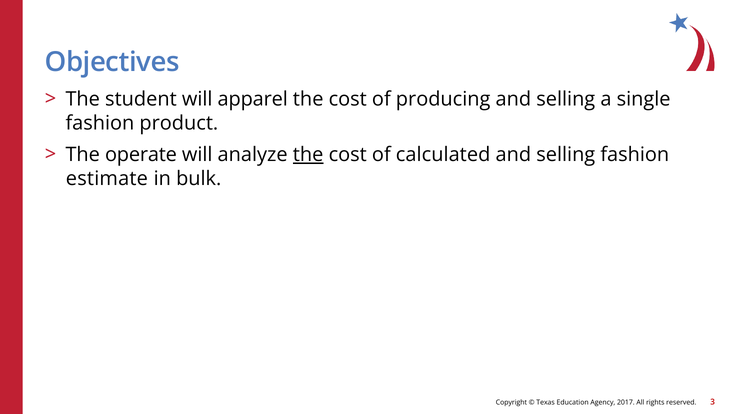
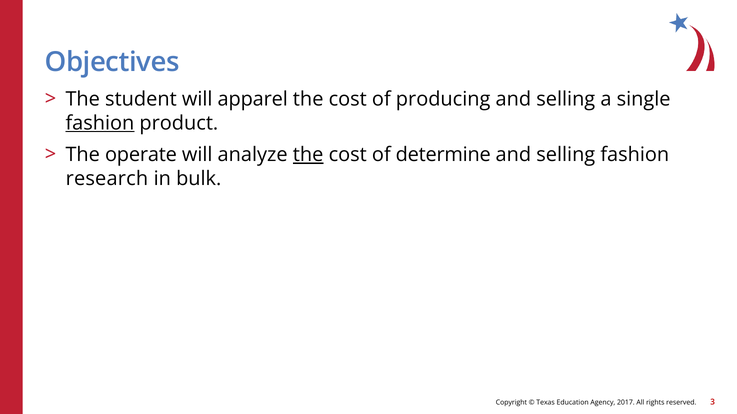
fashion underline: none -> present (100, 123)
calculated: calculated -> determine (443, 155)
estimate: estimate -> research (107, 179)
